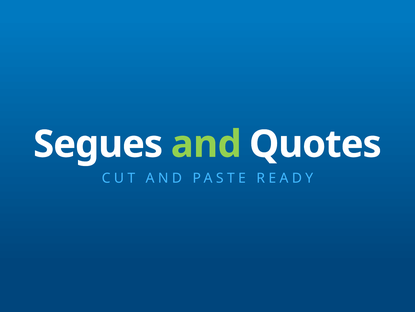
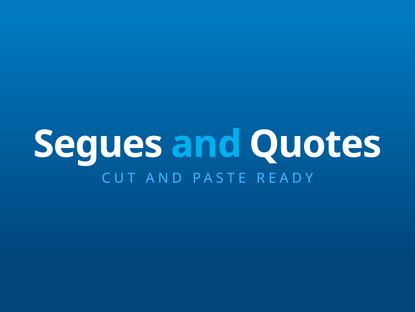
and colour: light green -> light blue (206, 144)
